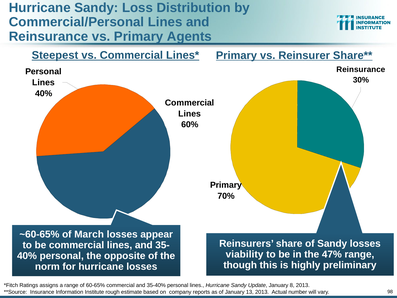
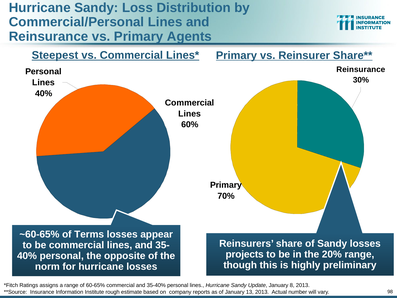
March: March -> Terms (89, 234)
viability: viability -> projects (245, 254)
47%: 47% -> 20% (332, 254)
